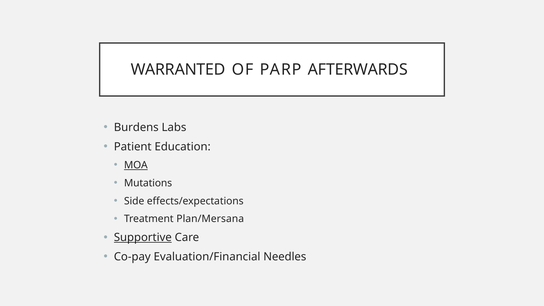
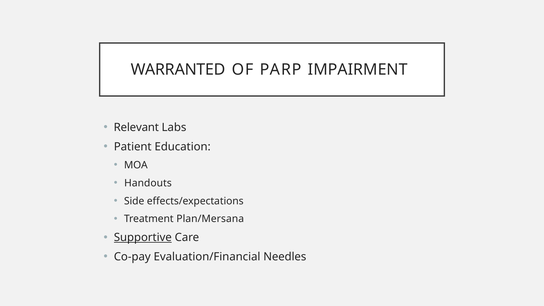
AFTERWARDS: AFTERWARDS -> IMPAIRMENT (358, 69)
Burdens: Burdens -> Relevant (136, 127)
MOA underline: present -> none (136, 165)
Mutations: Mutations -> Handouts (148, 183)
